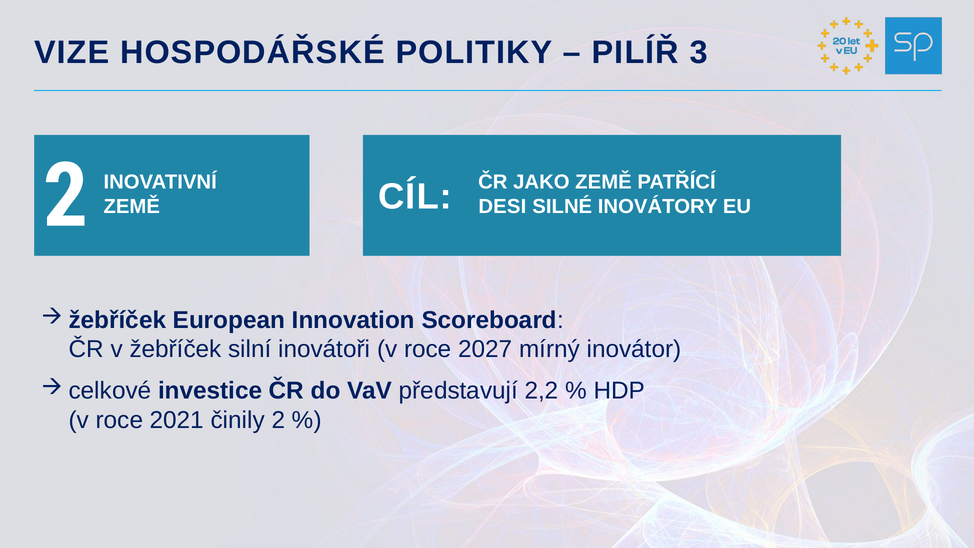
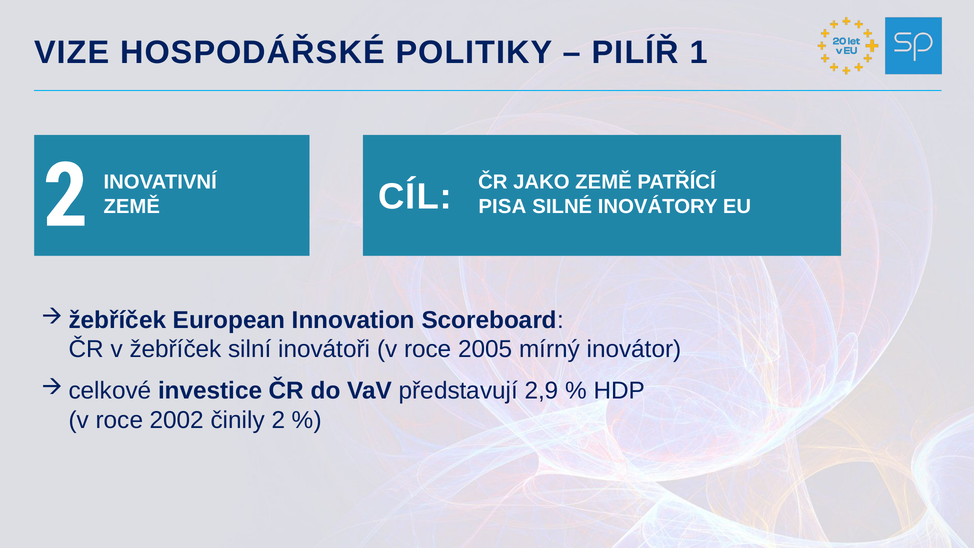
3: 3 -> 1 (699, 52)
DESI: DESI -> PISA (502, 207)
2027: 2027 -> 2005 (485, 349)
2,2: 2,2 -> 2,9 (542, 391)
2021: 2021 -> 2002 (177, 420)
